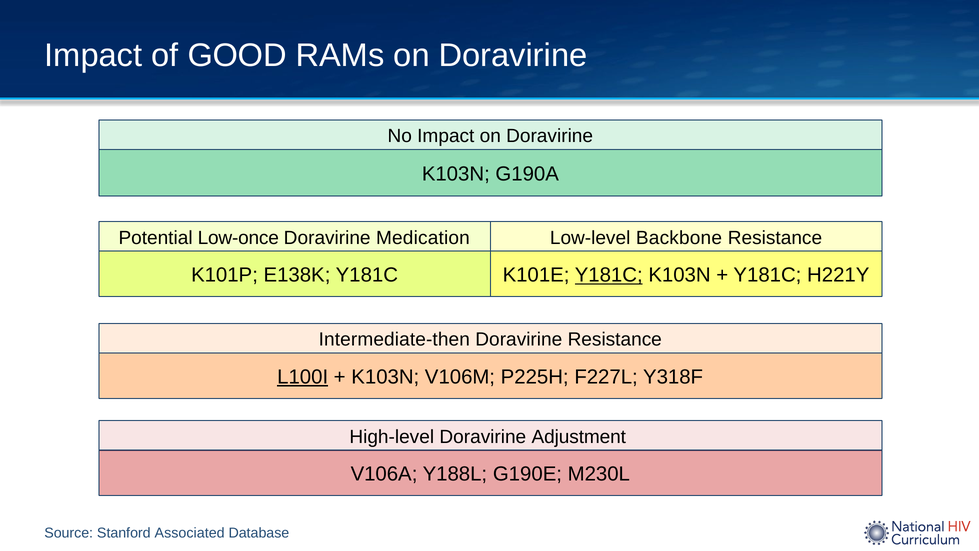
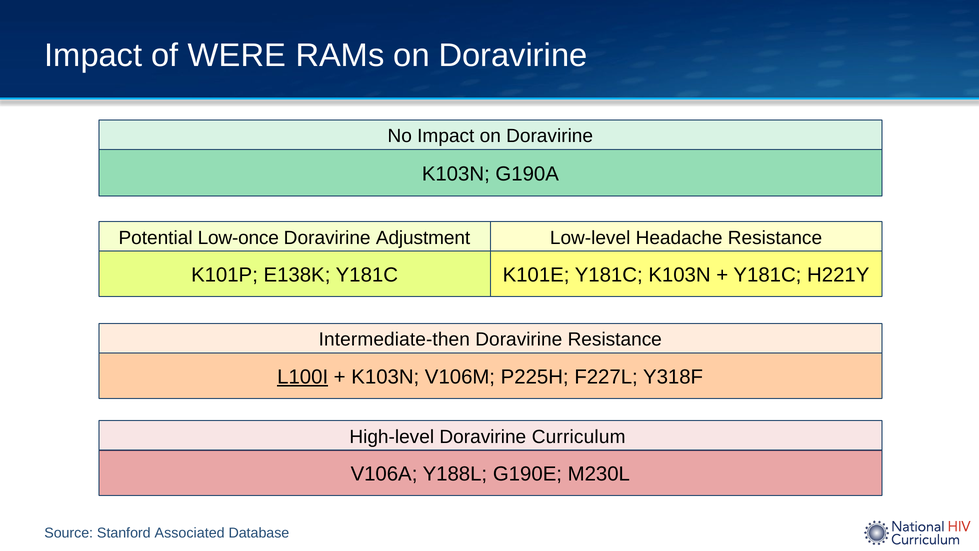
GOOD: GOOD -> WERE (237, 56)
Medication: Medication -> Adjustment (423, 238)
Backbone: Backbone -> Headache (679, 238)
Y181C underline: present -> none (609, 275)
Adjustment: Adjustment -> Curriculum (579, 437)
